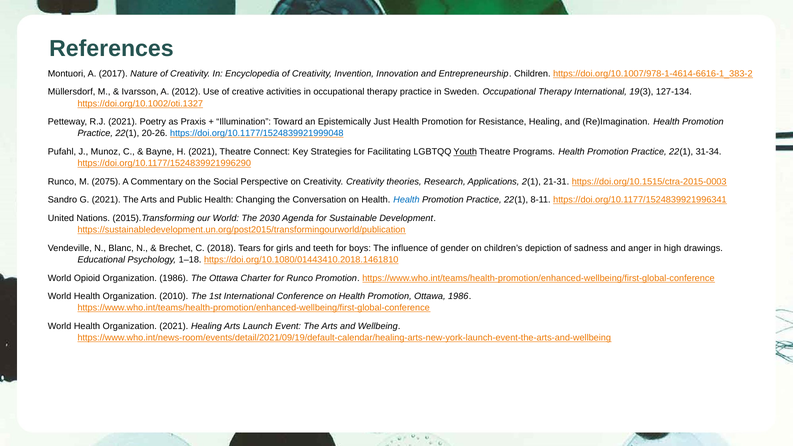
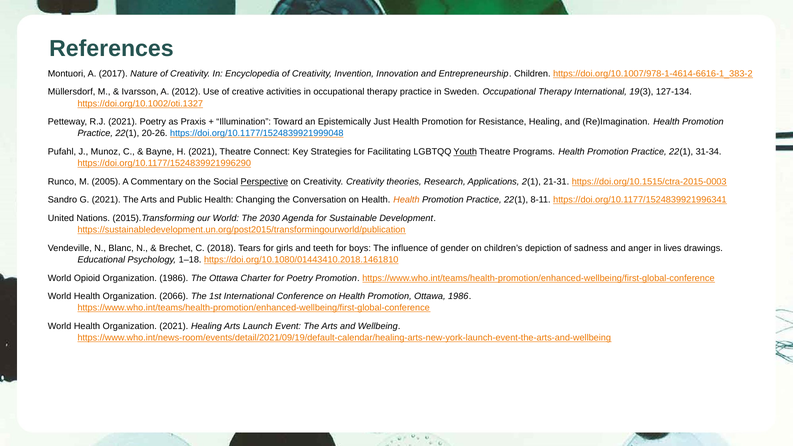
2075: 2075 -> 2005 (106, 182)
Perspective underline: none -> present (264, 182)
Health colour: blue -> orange (406, 200)
high: high -> lives (673, 248)
for Runco: Runco -> Poetry (300, 278)
2010: 2010 -> 2066 (174, 296)
